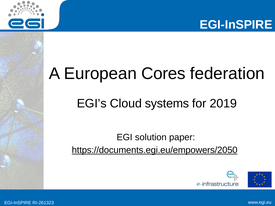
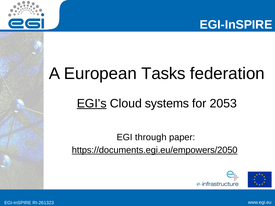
Cores: Cores -> Tasks (163, 74)
EGI’s underline: none -> present (92, 104)
2019: 2019 -> 2053 (223, 104)
solution: solution -> through (151, 137)
